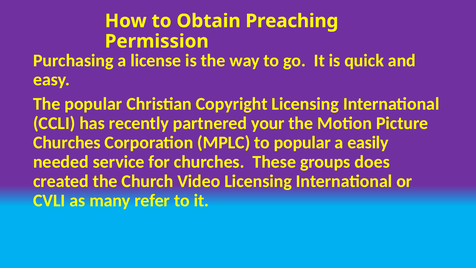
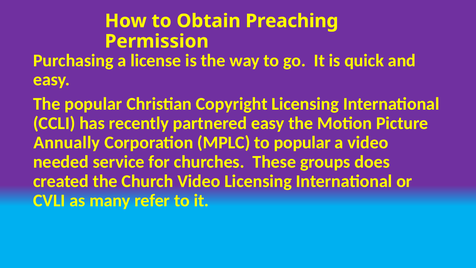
partnered your: your -> easy (268, 123)
Churches: Churches -> Annually (67, 143)
a easily: easily -> video (368, 143)
